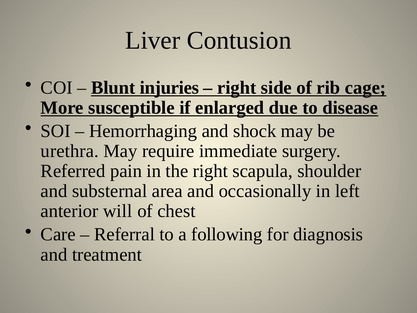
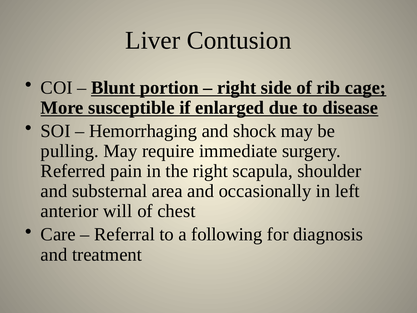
injuries: injuries -> portion (169, 87)
urethra: urethra -> pulling (70, 151)
